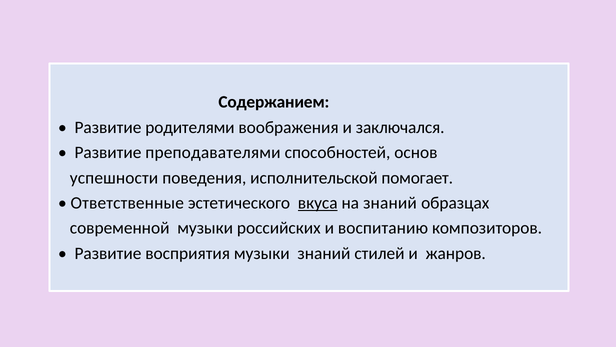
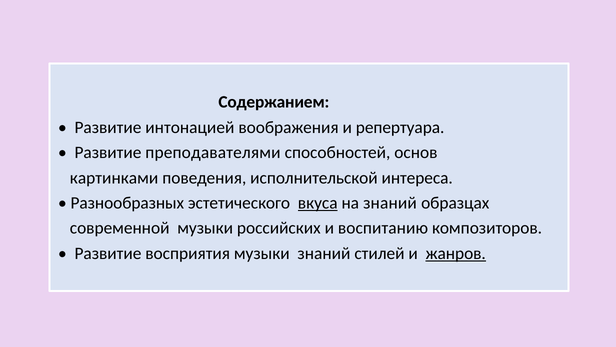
родителями: родителями -> интонацией (190, 127)
заключался: заключался -> репертуара (400, 127)
успешности: успешности -> картинками (114, 178)
помогает: помогает -> интереса (417, 178)
Ответственные: Ответственные -> Разнообразных (127, 203)
жанров underline: none -> present (456, 253)
